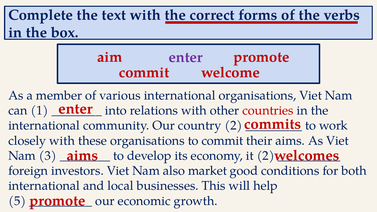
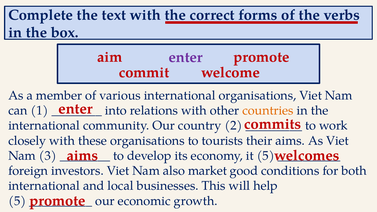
countries colour: red -> orange (268, 111)
to commit: commit -> tourists (222, 141)
it 2: 2 -> 5 (266, 156)
